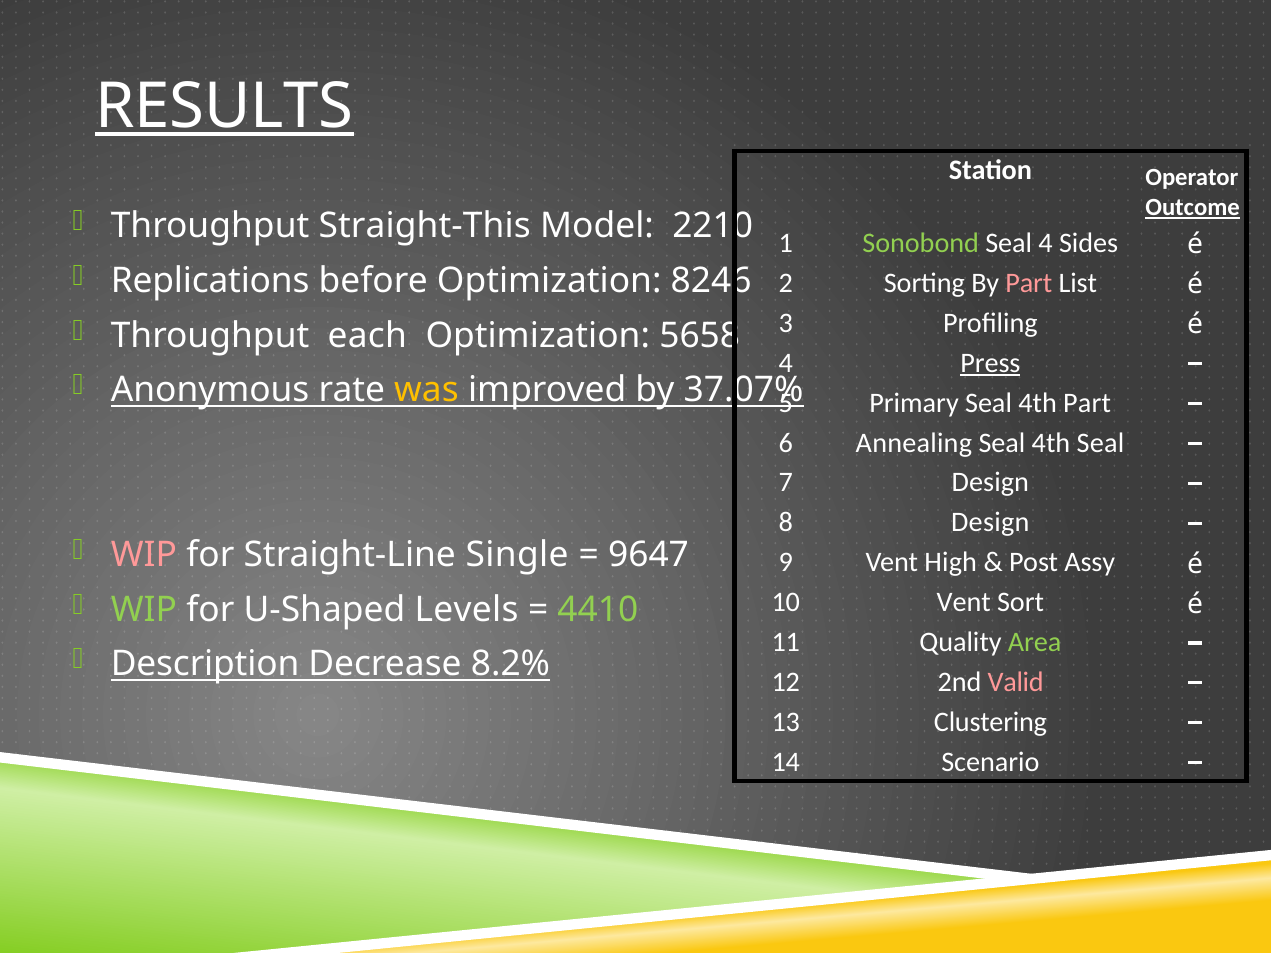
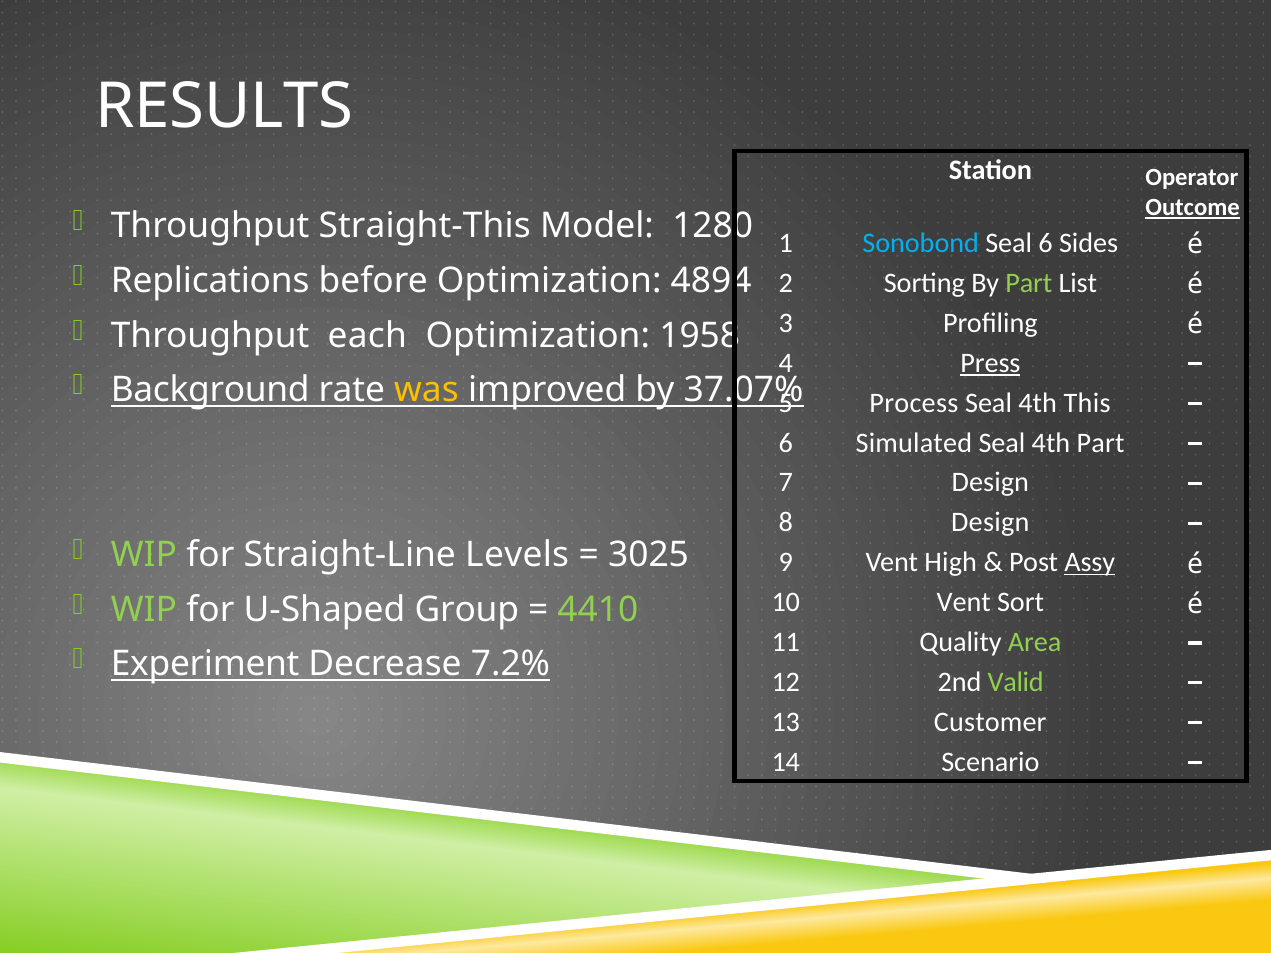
RESULTS underline: present -> none (225, 107)
2210: 2210 -> 1280 (713, 226)
Sonobond colour: light green -> light blue (921, 243)
Seal 4: 4 -> 6 (1045, 243)
8246: 8246 -> 4894 (711, 281)
Part colour: pink -> light green (1029, 283)
5658: 5658 -> 1958 (700, 336)
Anonymous: Anonymous -> Background (210, 390)
Primary: Primary -> Process (914, 403)
4th Part: Part -> This (1087, 403)
Annealing: Annealing -> Simulated (914, 443)
4th Seal: Seal -> Part (1101, 443)
WIP colour: pink -> light green (144, 555)
Single: Single -> Levels (517, 555)
9647: 9647 -> 3025 (648, 555)
Assy underline: none -> present (1090, 563)
Levels: Levels -> Group (467, 610)
Description: Description -> Experiment (205, 664)
8.2%: 8.2% -> 7.2% (511, 664)
Valid colour: pink -> light green (1016, 682)
Clustering: Clustering -> Customer (990, 722)
